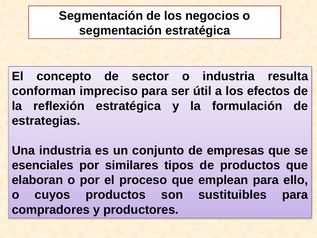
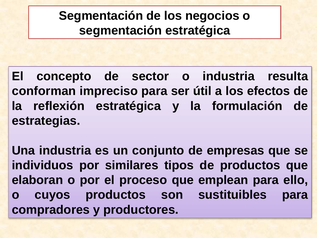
esenciales: esenciales -> individuos (43, 165)
